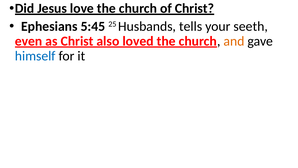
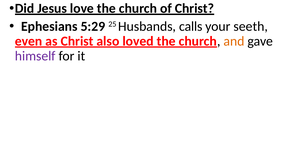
5:45: 5:45 -> 5:29 (93, 26)
tells: tells -> calls (191, 26)
himself colour: blue -> purple (35, 56)
